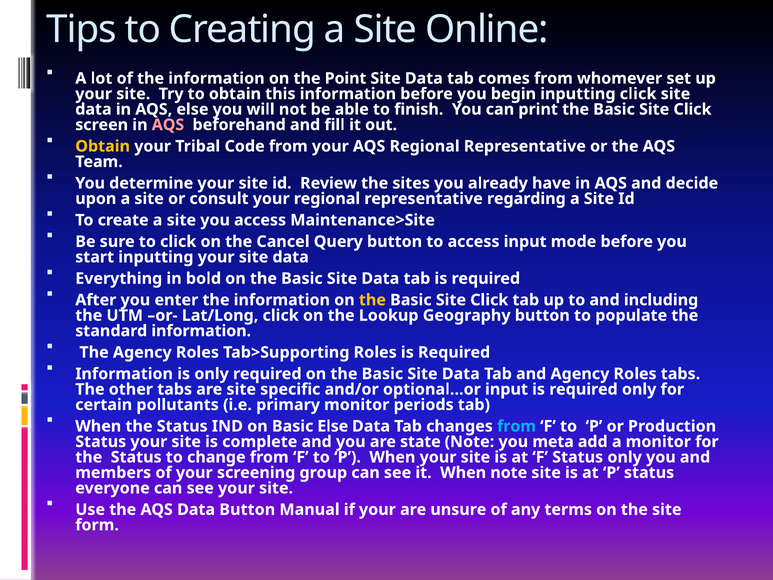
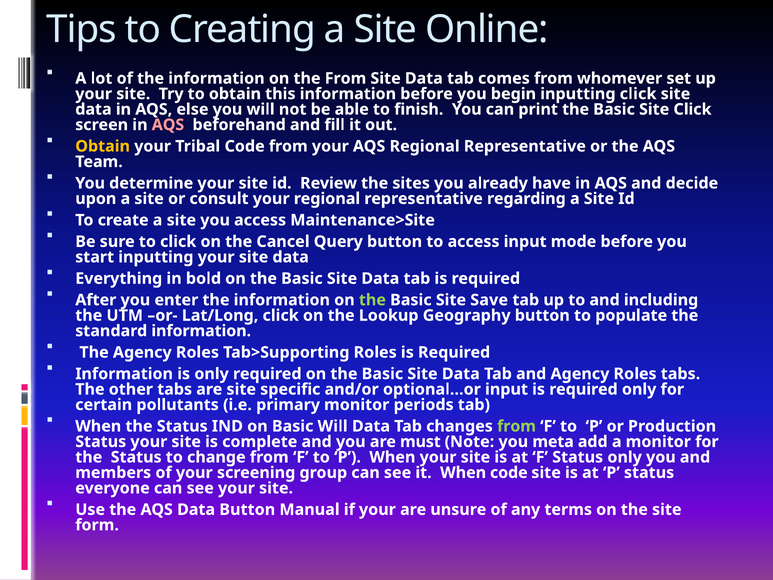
the Point: Point -> From (345, 78)
the colour: yellow -> light green (372, 300)
Click: Click -> Save (489, 300)
Basic Else: Else -> Will (333, 426)
from colour: light blue -> light green (517, 426)
state: state -> must (420, 442)
When note: note -> code (509, 472)
